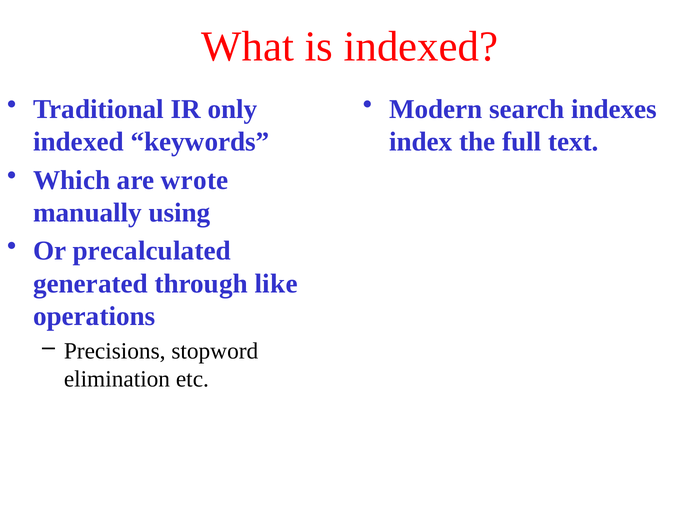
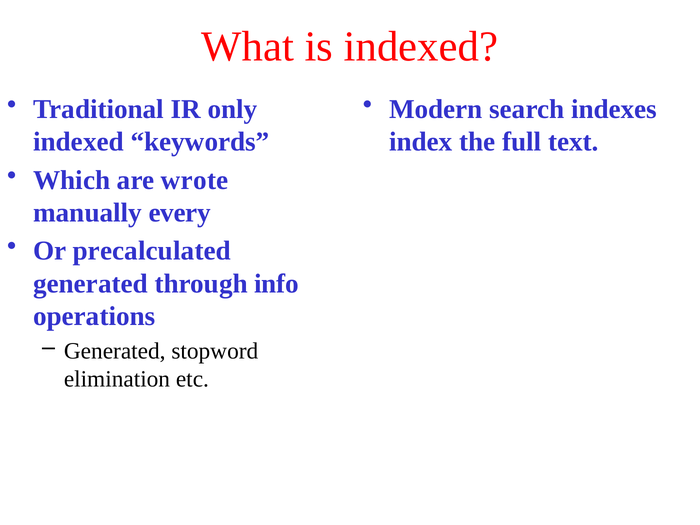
using: using -> every (180, 213)
like: like -> info (276, 284)
Precisions: Precisions -> Generated (115, 351)
